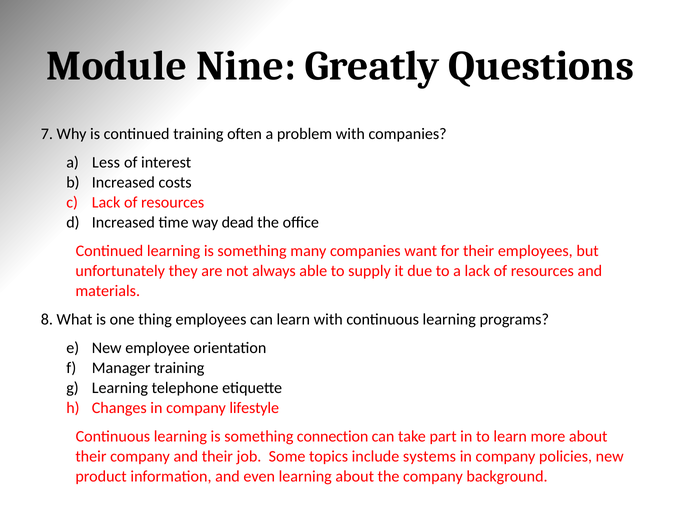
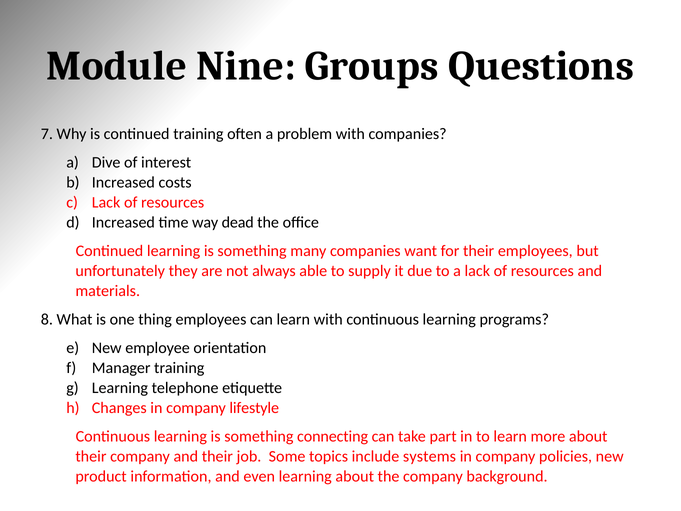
Greatly: Greatly -> Groups (372, 66)
Less: Less -> Dive (106, 163)
connection: connection -> connecting (333, 436)
